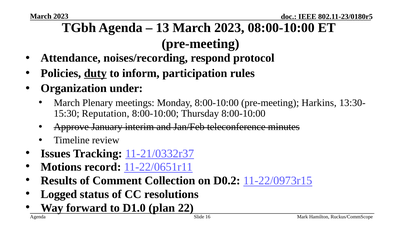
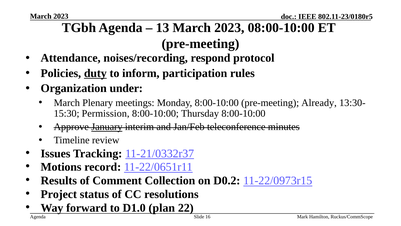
Harkins: Harkins -> Already (319, 102)
Reputation: Reputation -> Permission (106, 113)
January underline: none -> present (107, 127)
Logged: Logged -> Project (59, 194)
